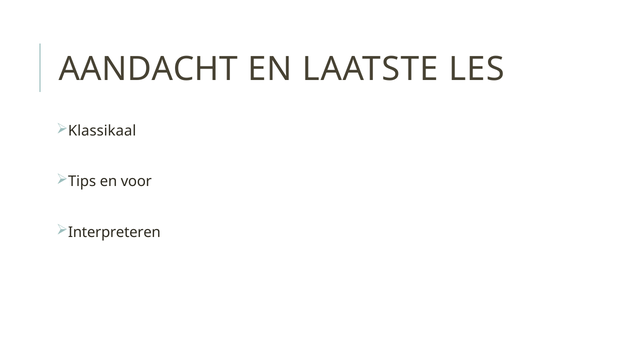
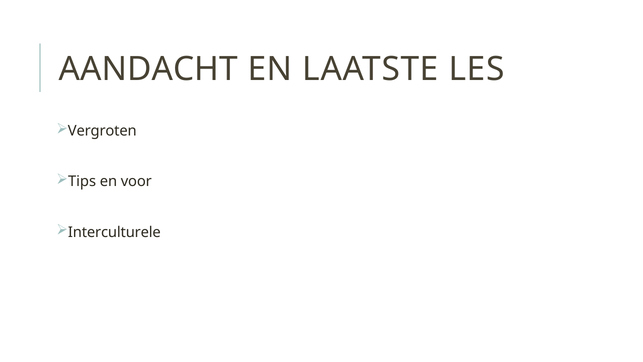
Klassikaal: Klassikaal -> Vergroten (102, 131)
Interpreteren: Interpreteren -> Interculturele (114, 232)
